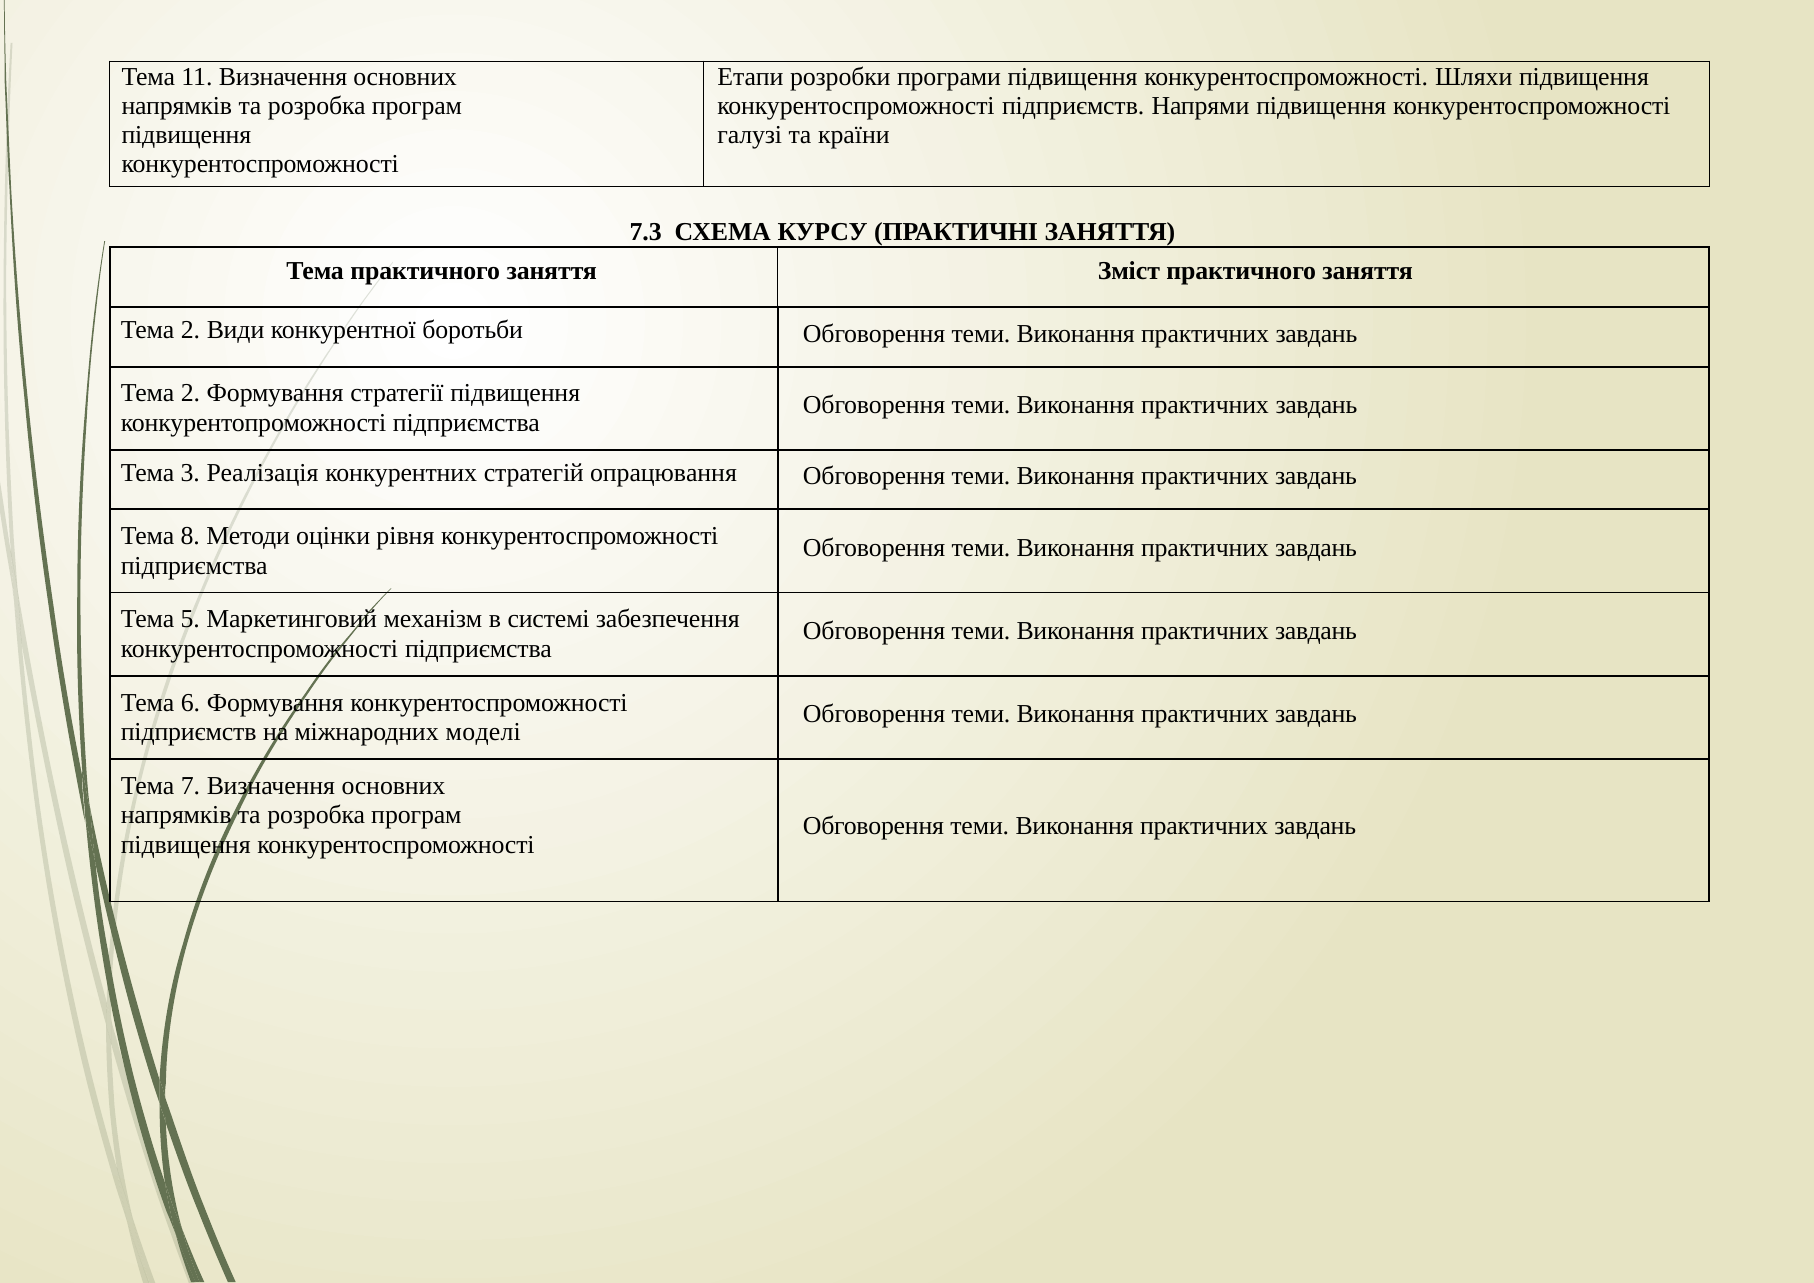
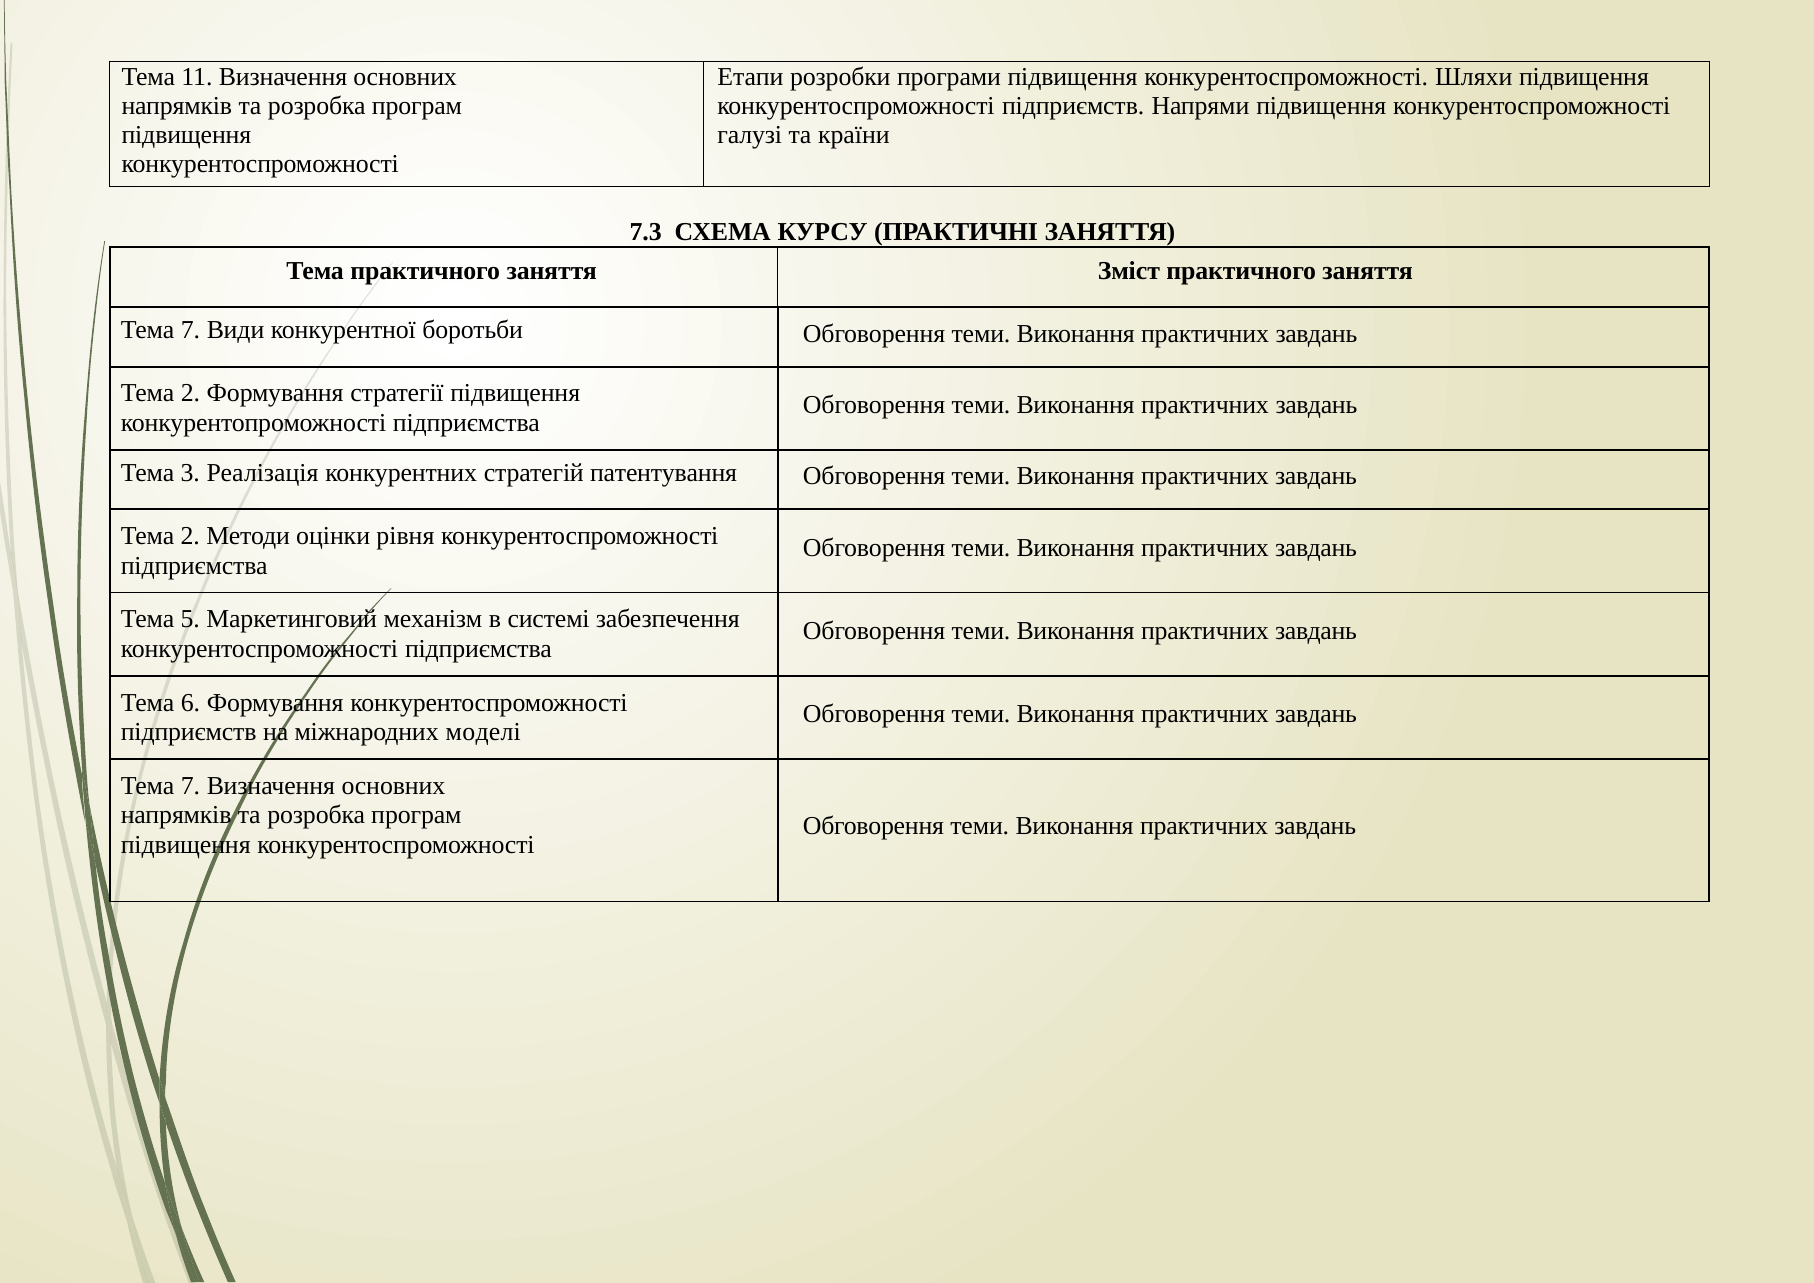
2: 2 -> 7 (190, 330)
опрацювання: опрацювання -> патентування (664, 473)
8: 8 -> 2 (190, 536)
